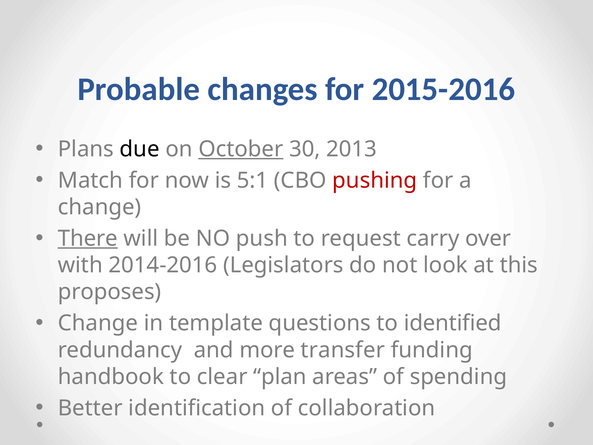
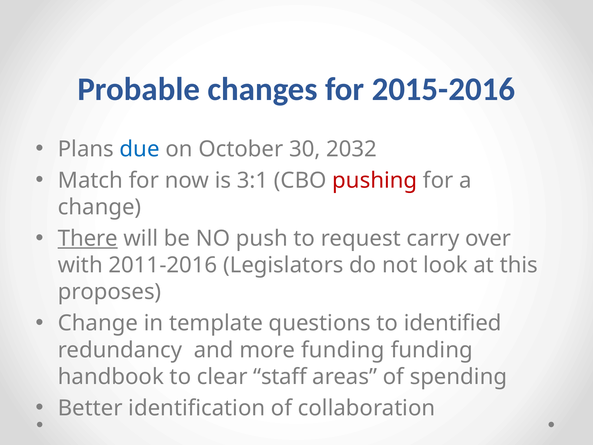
due colour: black -> blue (140, 149)
October underline: present -> none (241, 149)
2013: 2013 -> 2032 (352, 149)
5:1: 5:1 -> 3:1 (253, 180)
2014-2016: 2014-2016 -> 2011-2016 (163, 265)
more transfer: transfer -> funding (343, 350)
plan: plan -> staff (280, 377)
